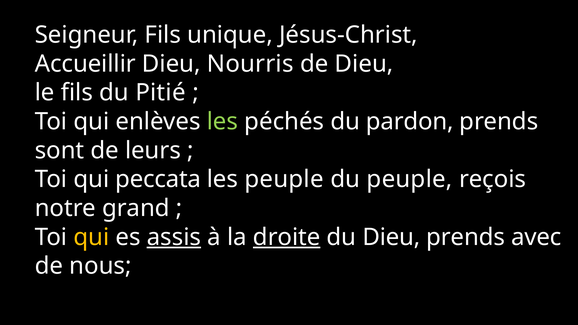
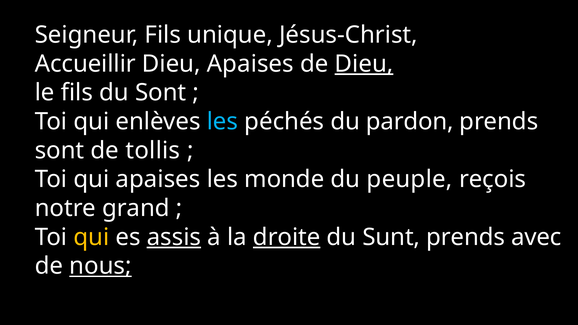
Dieu Nourris: Nourris -> Apaises (250, 64)
Dieu underline: none -> present (364, 64)
du Pitié: Pitié -> Sont (161, 93)
les colour: light green -> light blue (222, 122)
leurs: leurs -> tollis (153, 151)
qui peccata: peccata -> apaises (158, 179)
les peuple: peuple -> monde (284, 179)
du Dieu: Dieu -> Sunt (391, 237)
nous underline: none -> present (100, 266)
